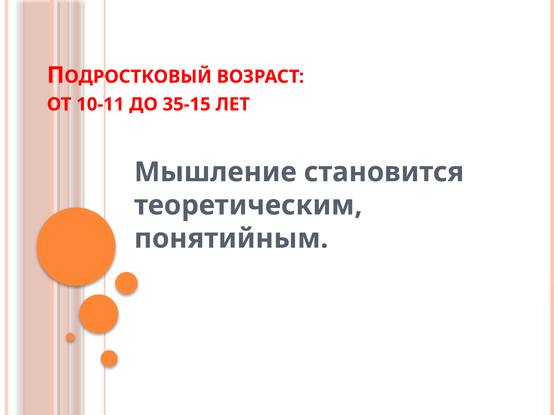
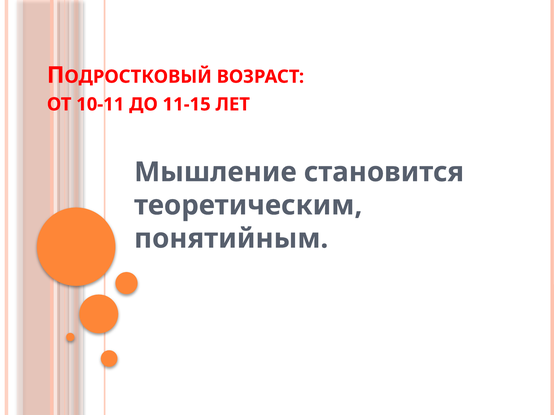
35-15: 35-15 -> 11-15 (187, 104)
